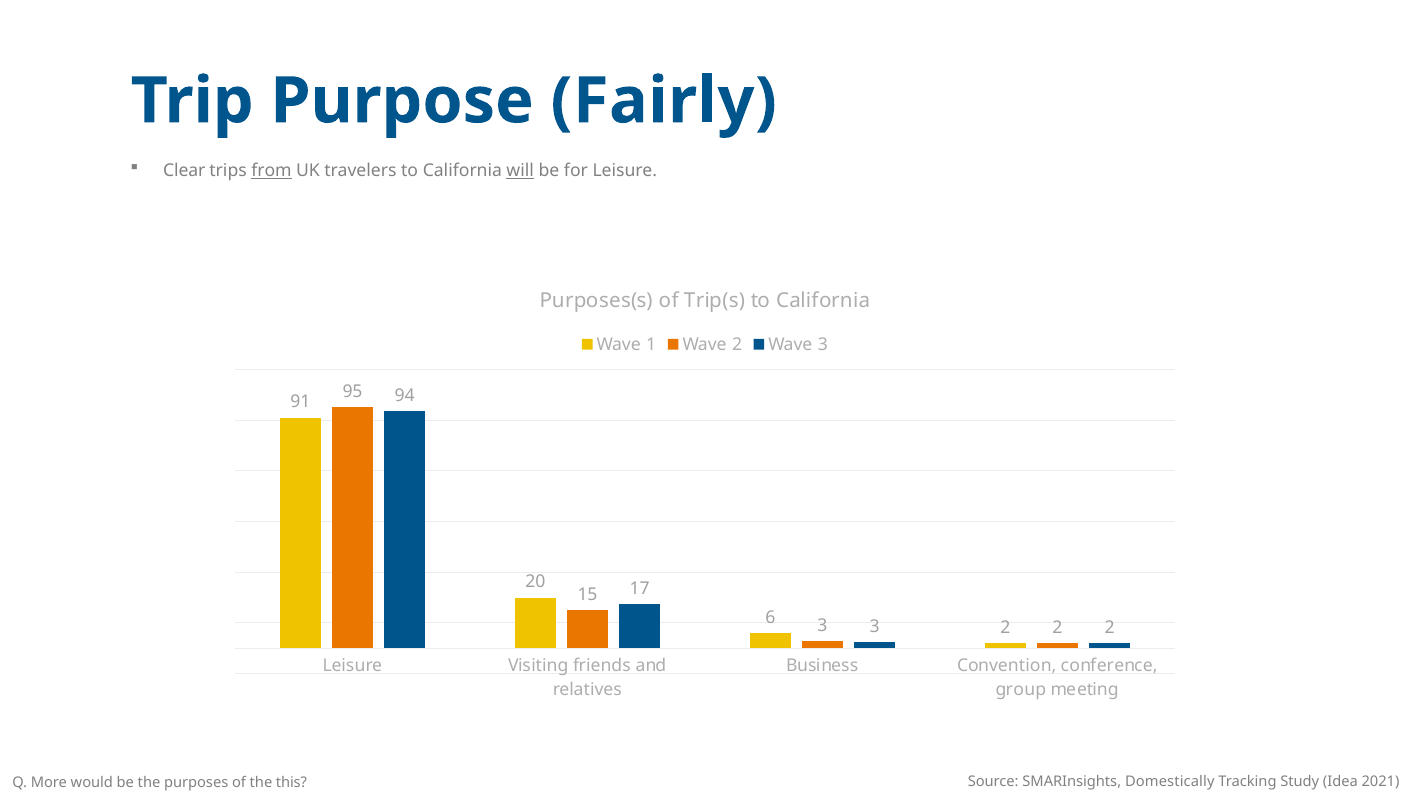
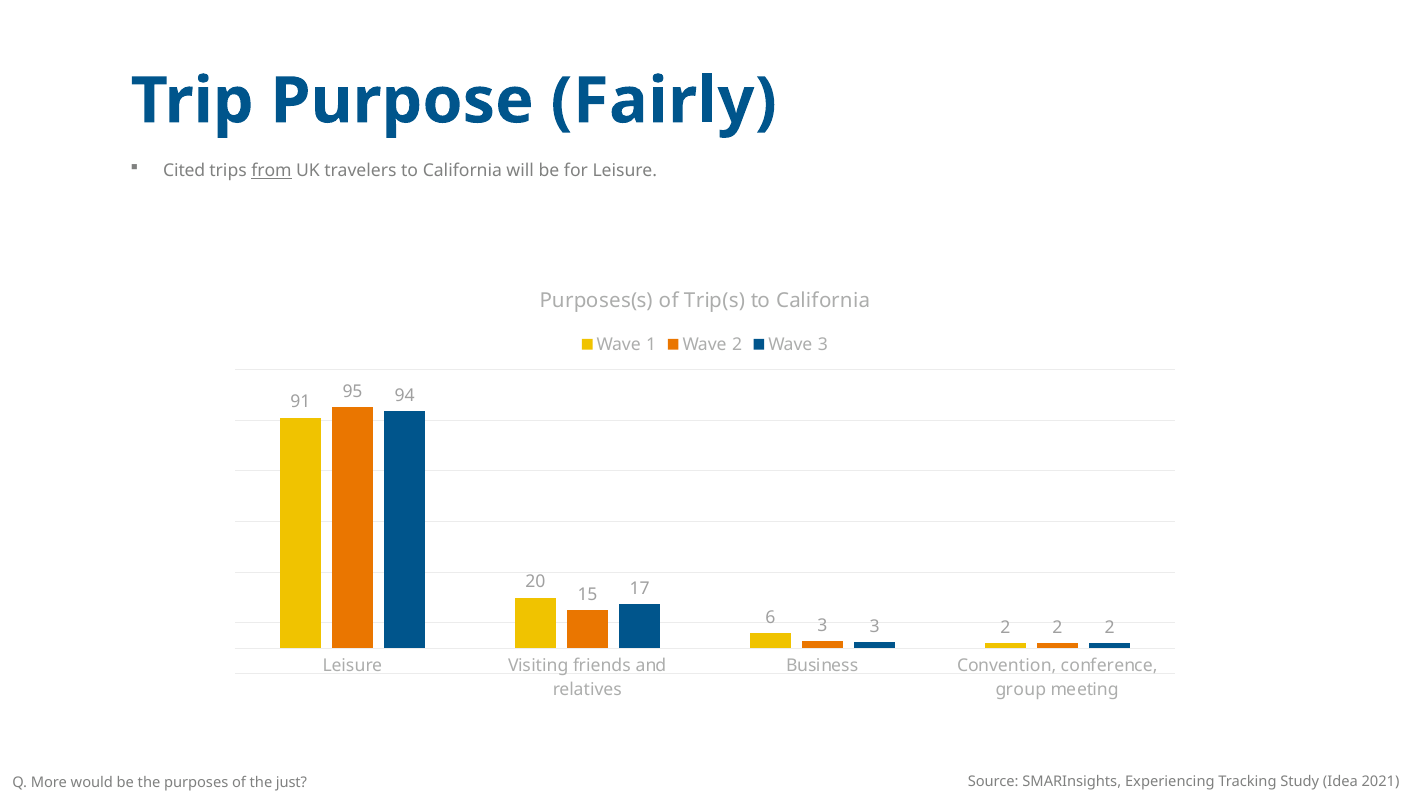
Clear: Clear -> Cited (184, 171)
will underline: present -> none (520, 171)
Domestically: Domestically -> Experiencing (1170, 781)
this: this -> just (291, 783)
